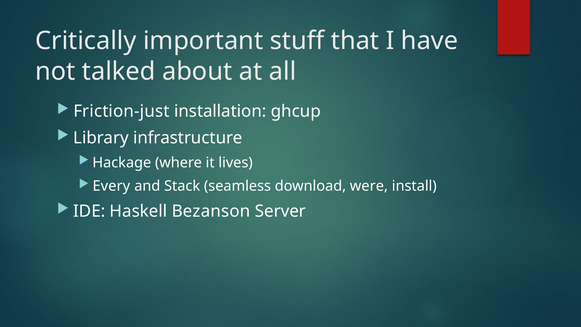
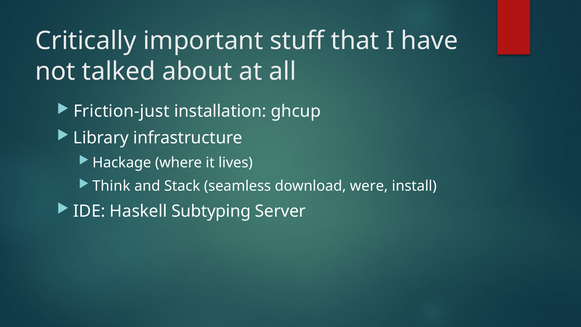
Every: Every -> Think (111, 186)
Bezanson: Bezanson -> Subtyping (211, 211)
